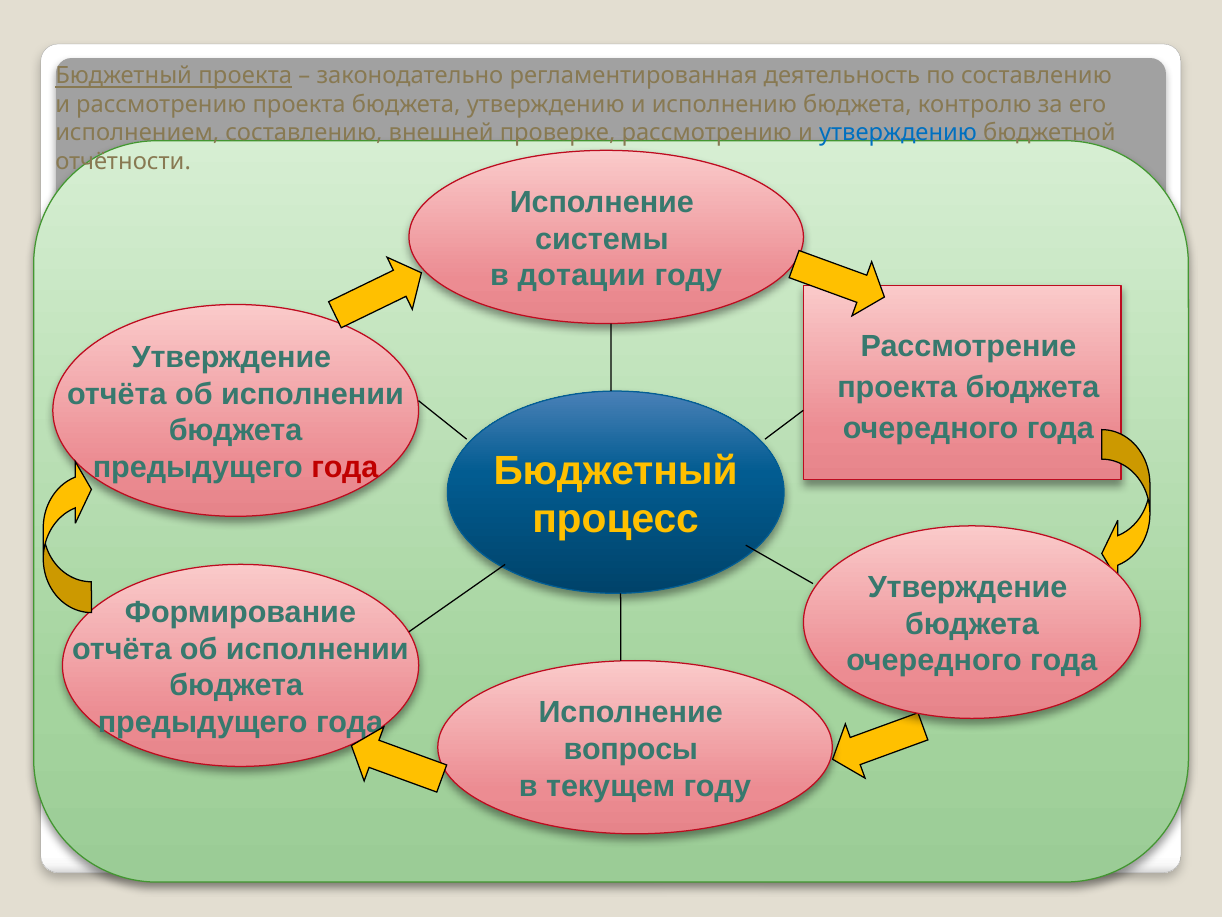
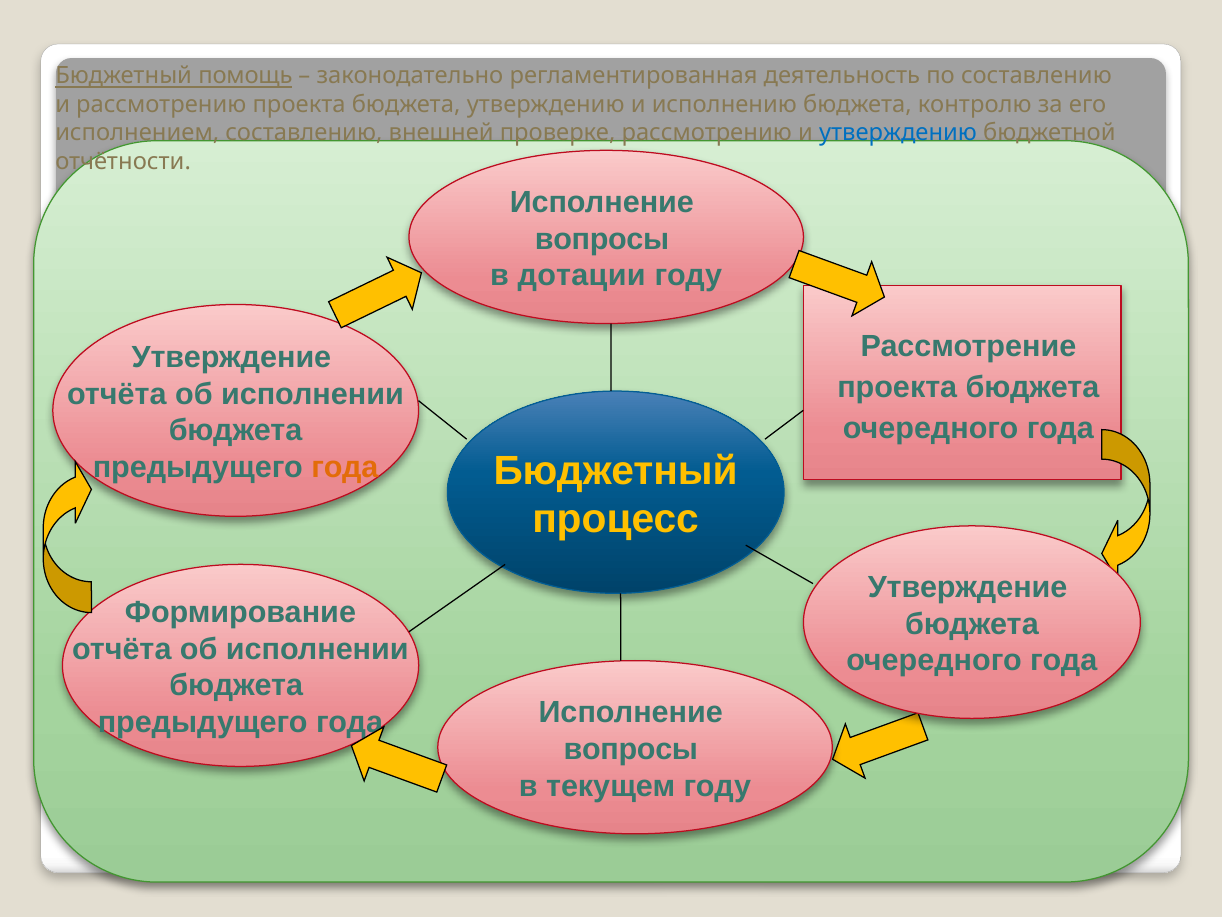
Бюджетный проекта: проекта -> помощь (245, 76)
системы: системы -> вопросы (602, 239)
года colour: red -> orange (345, 467)
